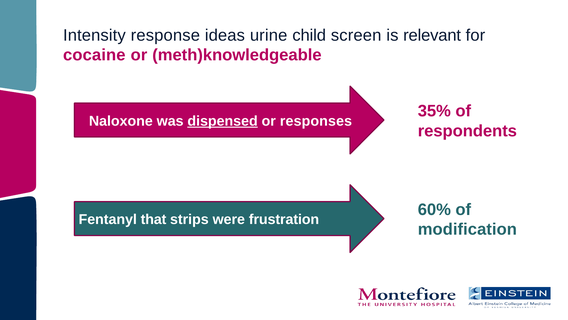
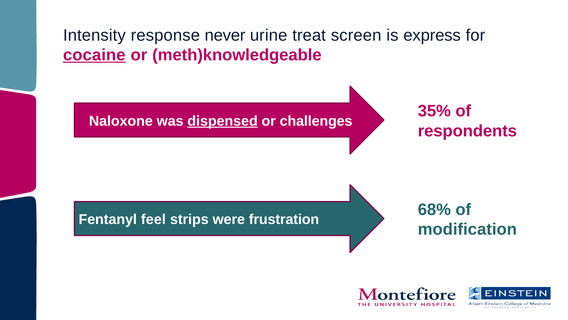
ideas: ideas -> never (225, 35)
child: child -> treat (309, 35)
relevant: relevant -> express (432, 35)
cocaine underline: none -> present (94, 55)
responses: responses -> challenges (316, 121)
60%: 60% -> 68% (434, 209)
that: that -> feel (153, 219)
